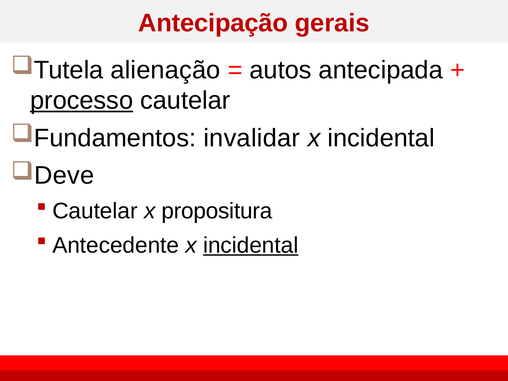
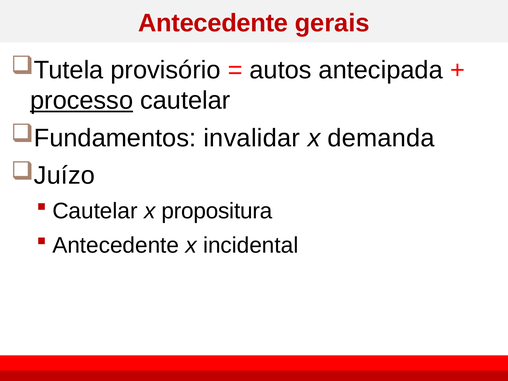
Antecipação: Antecipação -> Antecedente (213, 23)
alienação: alienação -> provisório (166, 70)
incidental: incidental -> demanda (381, 138)
Deve: Deve -> Juízo (64, 176)
incidental underline: present -> none (251, 245)
